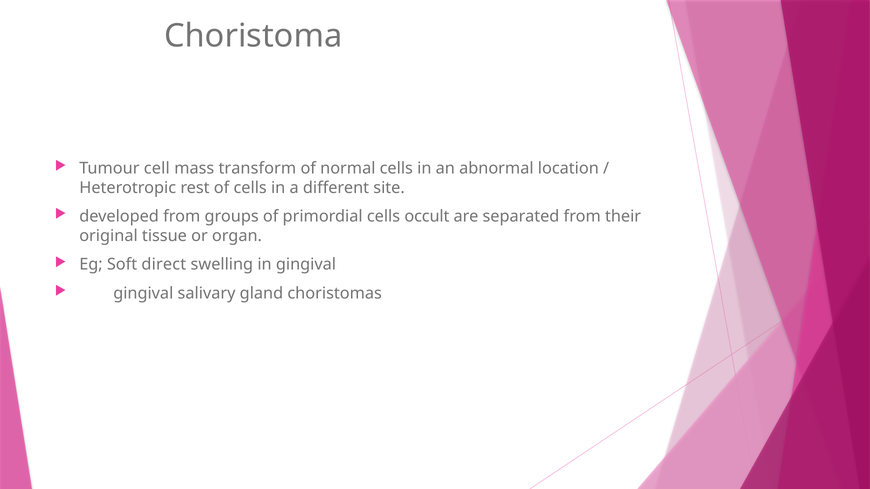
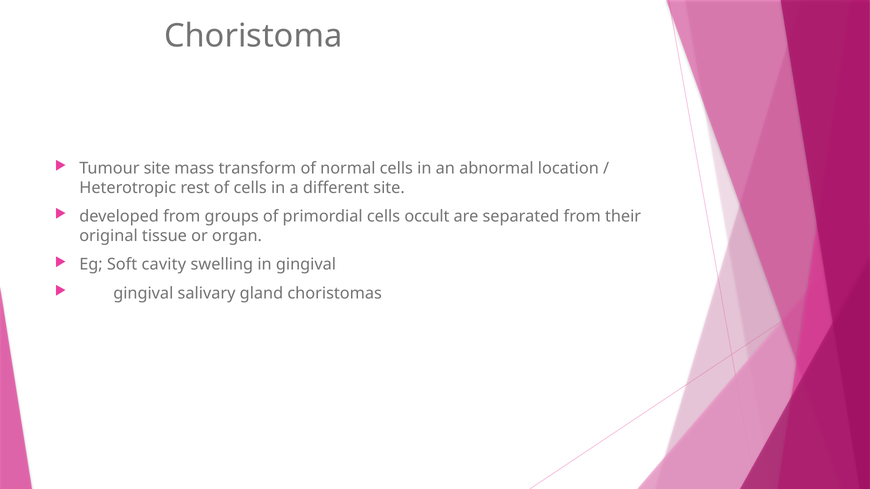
Tumour cell: cell -> site (157, 168)
direct: direct -> cavity (164, 265)
